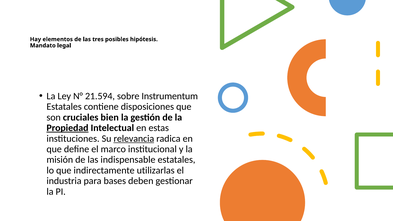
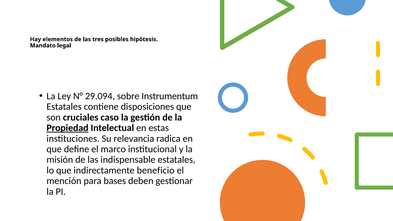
21.594: 21.594 -> 29.094 (100, 96)
bien: bien -> caso (110, 117)
relevancia underline: present -> none (134, 139)
utilizarlas: utilizarlas -> beneficio (156, 170)
industria: industria -> mención (64, 181)
